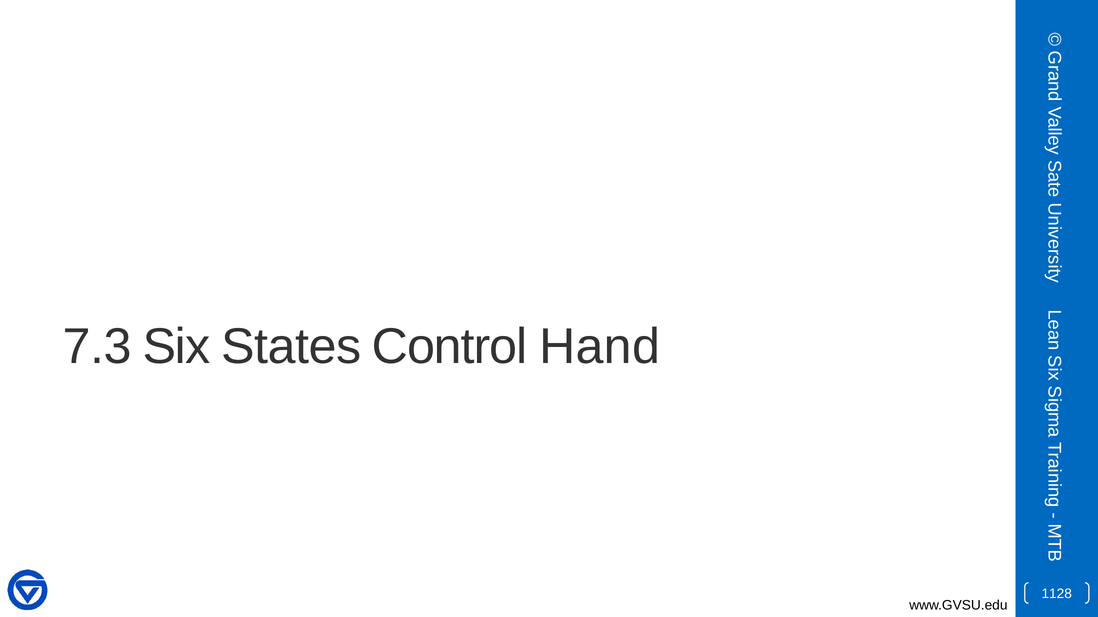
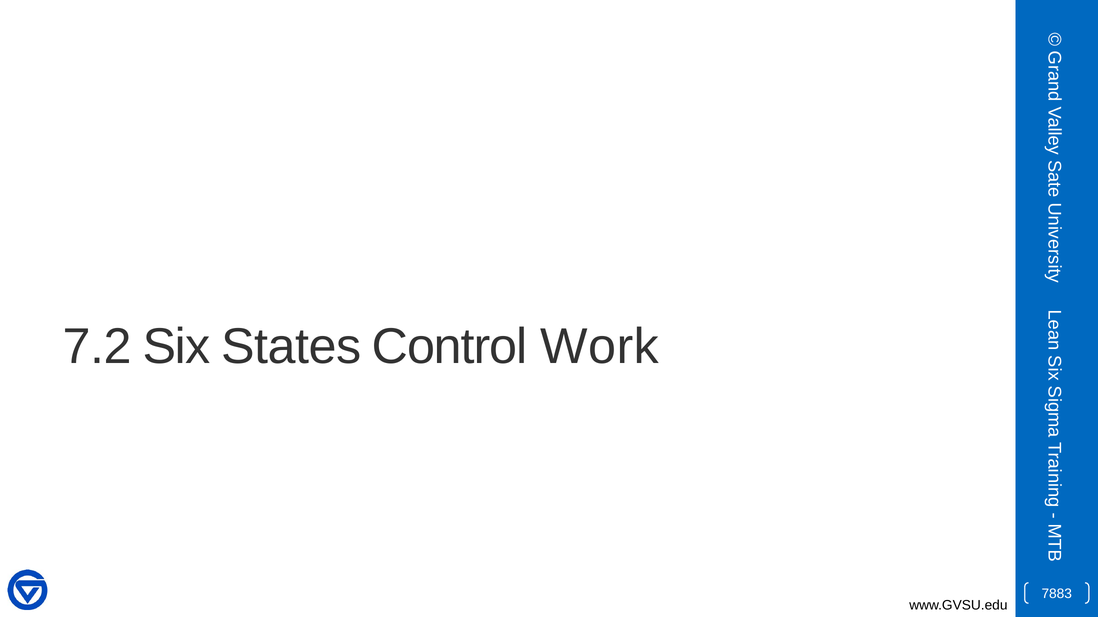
7.3: 7.3 -> 7.2 (97, 347)
Hand: Hand -> Work (600, 347)
1128: 1128 -> 7883 (1057, 595)
